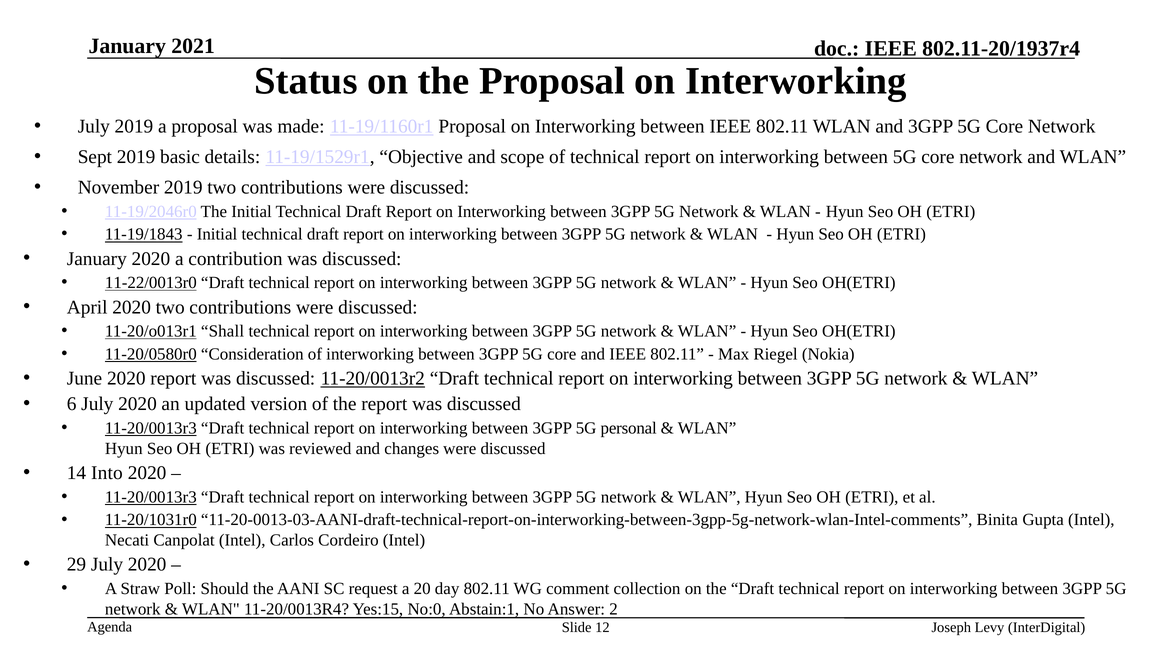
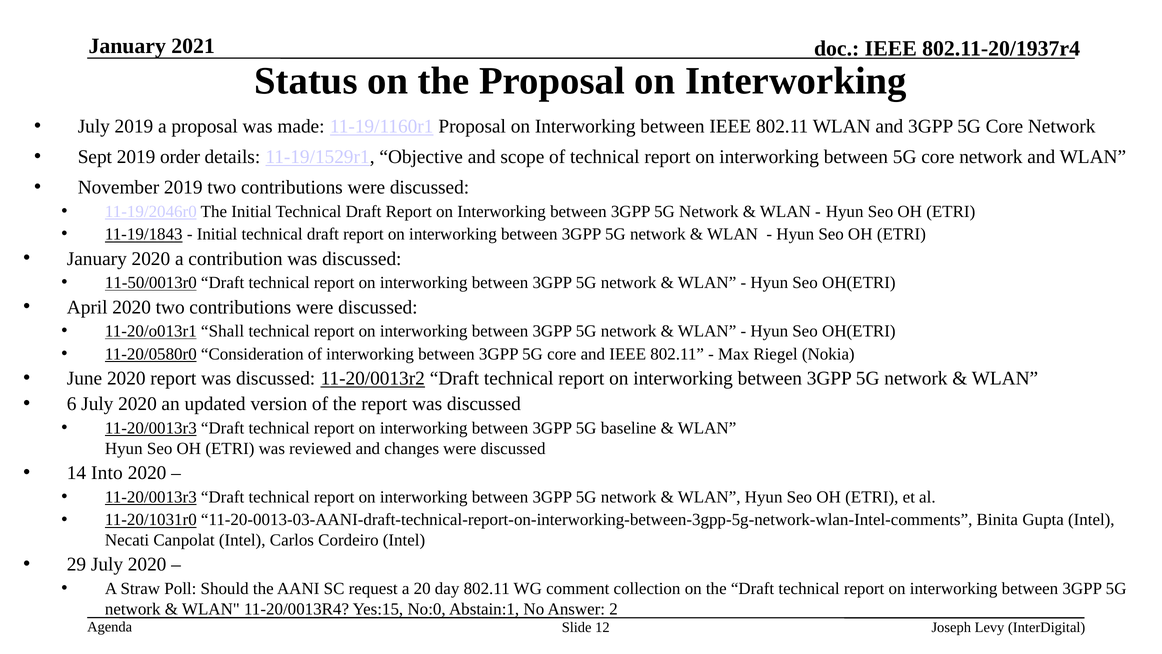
basic: basic -> order (180, 157)
11-22/0013r0: 11-22/0013r0 -> 11-50/0013r0 (151, 283)
personal: personal -> baseline (629, 428)
